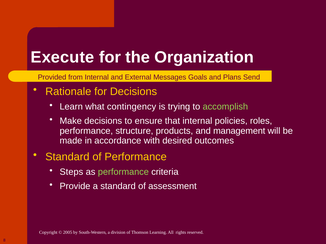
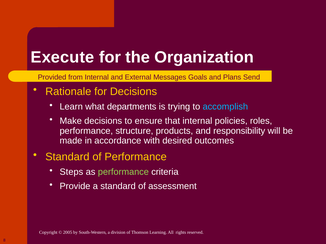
contingency: contingency -> departments (132, 107)
accomplish colour: light green -> light blue (225, 107)
management: management -> responsibility (239, 131)
